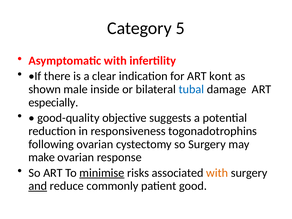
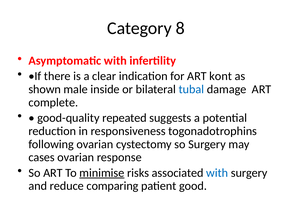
5: 5 -> 8 (180, 28)
especially: especially -> complete (53, 102)
objective: objective -> repeated (124, 118)
make: make -> cases (42, 157)
with colour: orange -> blue (217, 173)
and underline: present -> none (38, 186)
commonly: commonly -> comparing (113, 186)
